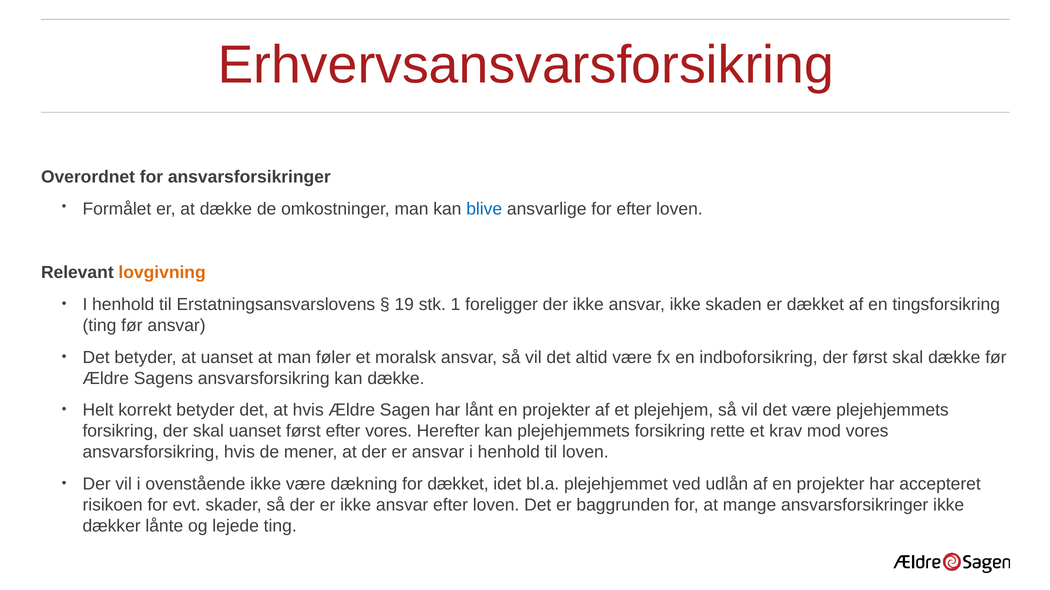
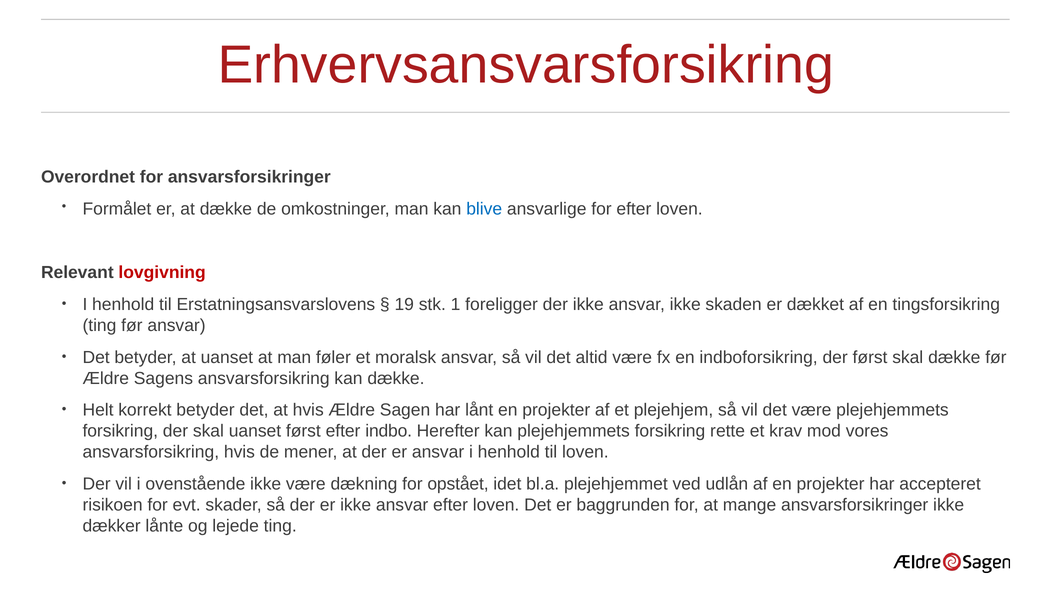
lovgivning colour: orange -> red (162, 273)
efter vores: vores -> indbo (389, 432)
for dækket: dækket -> opstået (458, 485)
